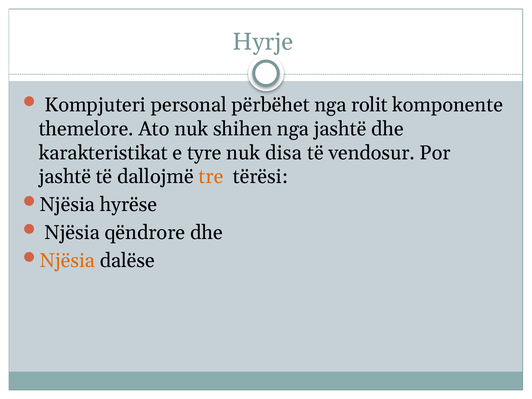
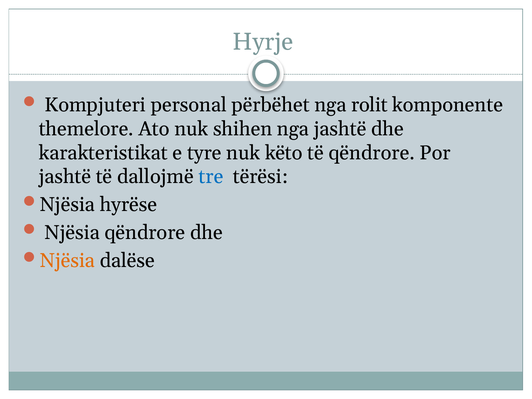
disa: disa -> këto (284, 153)
të vendosur: vendosur -> qëndrore (372, 153)
tre colour: orange -> blue (211, 177)
